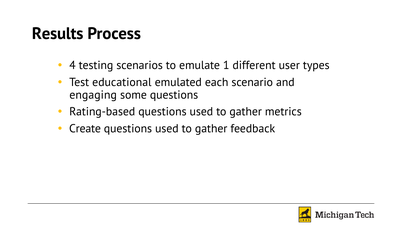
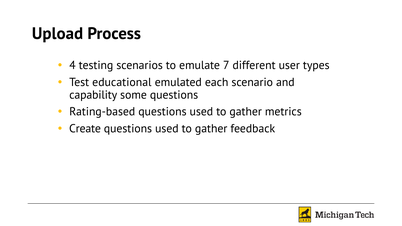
Results: Results -> Upload (58, 34)
1: 1 -> 7 (226, 65)
engaging: engaging -> capability (93, 95)
